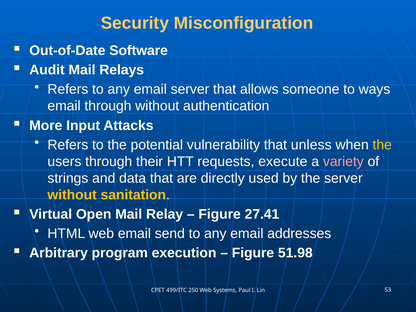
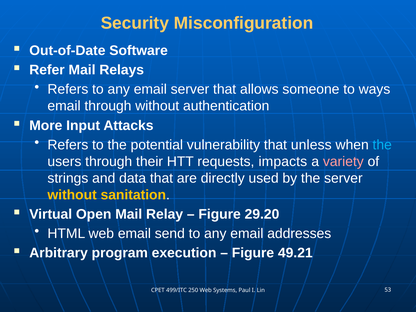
Audit: Audit -> Refer (47, 70)
the colour: yellow -> light blue (382, 145)
execute: execute -> impacts (283, 161)
27.41: 27.41 -> 29.20 (262, 214)
51.98: 51.98 -> 49.21 (295, 253)
